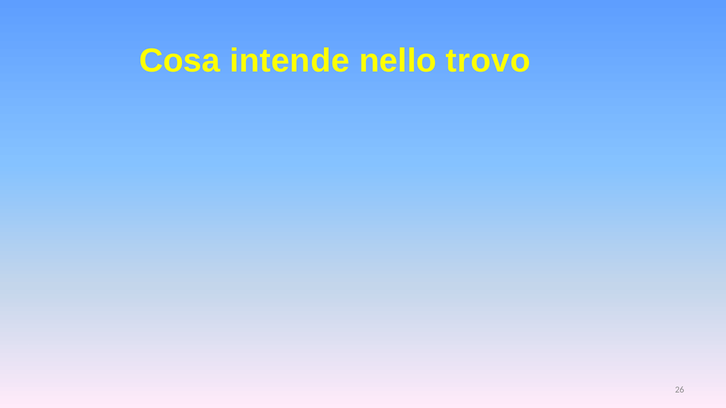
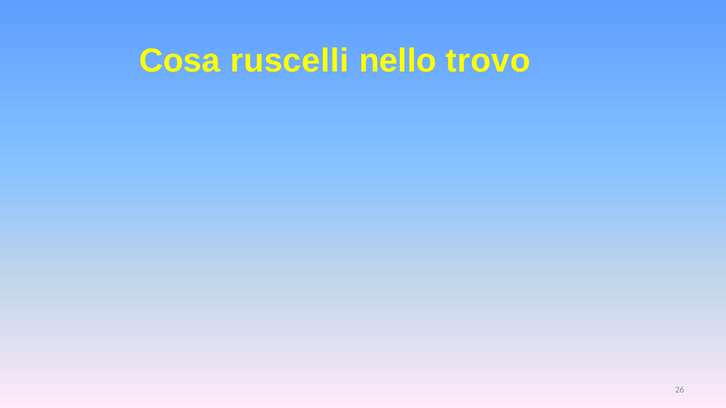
intende: intende -> ruscelli (290, 61)
